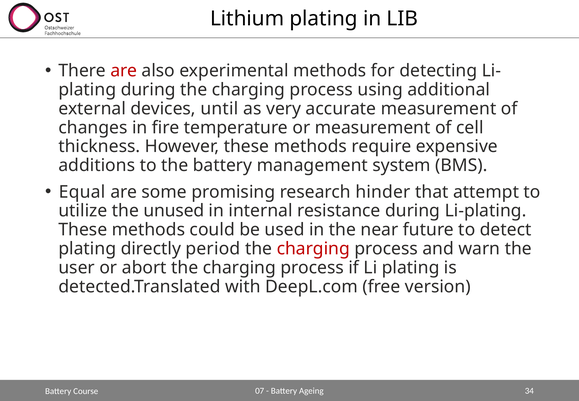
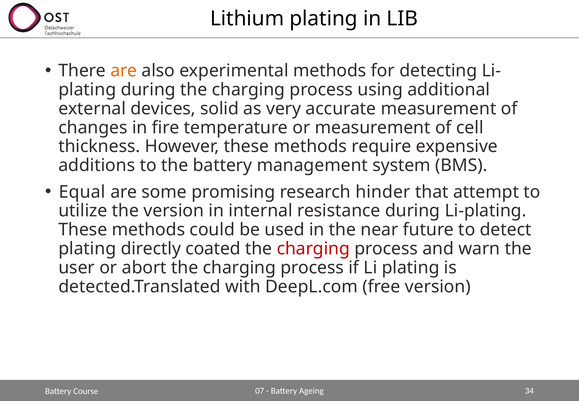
are colour: red -> orange (124, 71)
until: until -> solid (220, 109)
the unused: unused -> version (174, 211)
period: period -> coated (213, 249)
